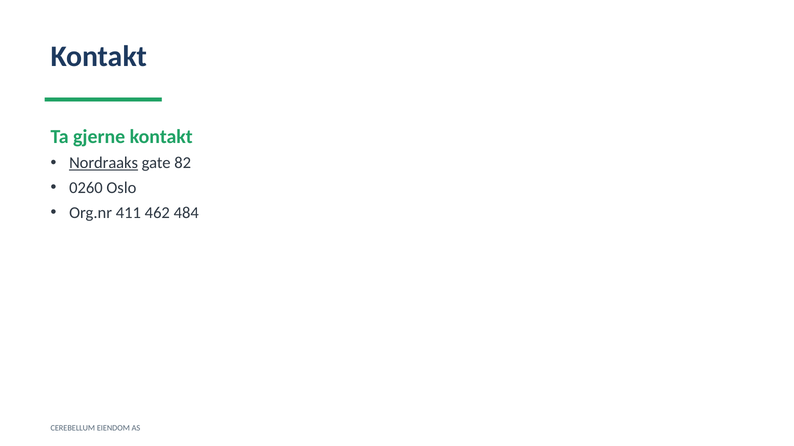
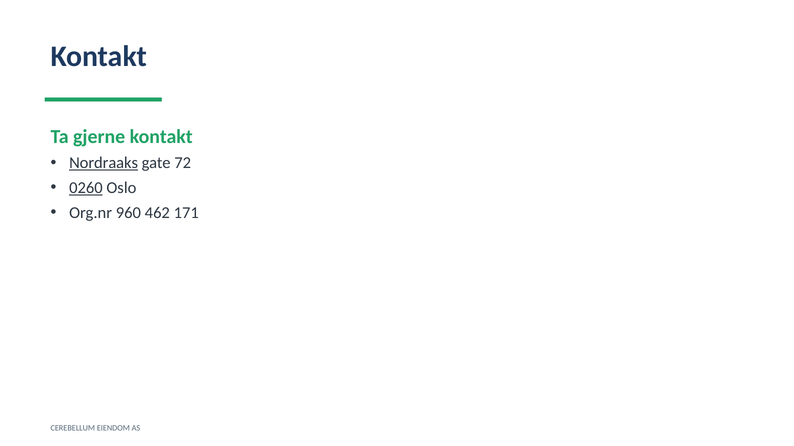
82: 82 -> 72 (183, 163)
0260 underline: none -> present (86, 188)
411: 411 -> 960 (128, 213)
484: 484 -> 171 (186, 213)
